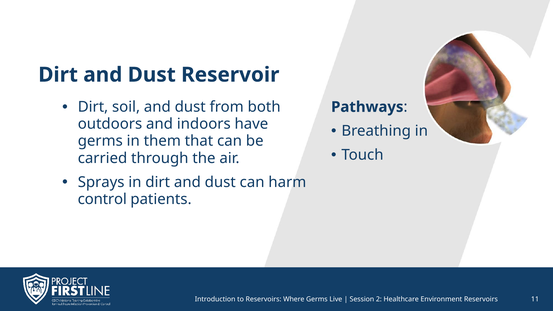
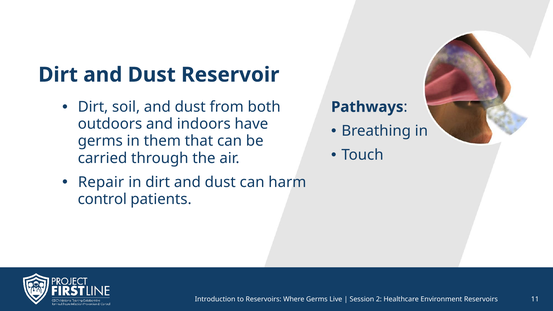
Sprays: Sprays -> Repair (101, 182)
